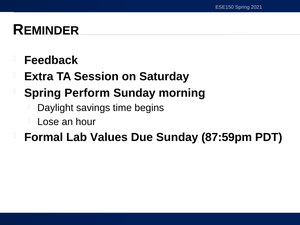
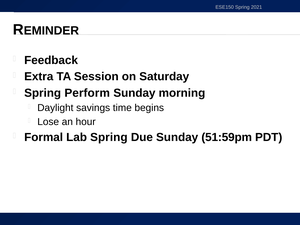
Lab Values: Values -> Spring (109, 137)
87:59pm: 87:59pm -> 51:59pm (227, 137)
